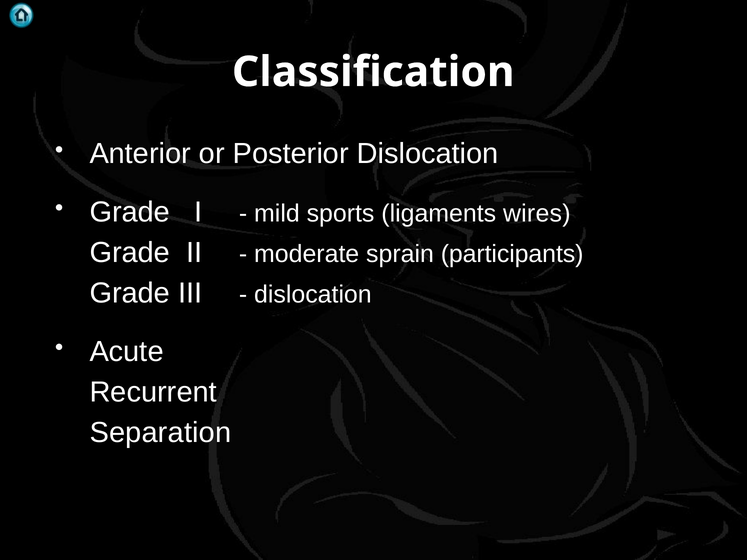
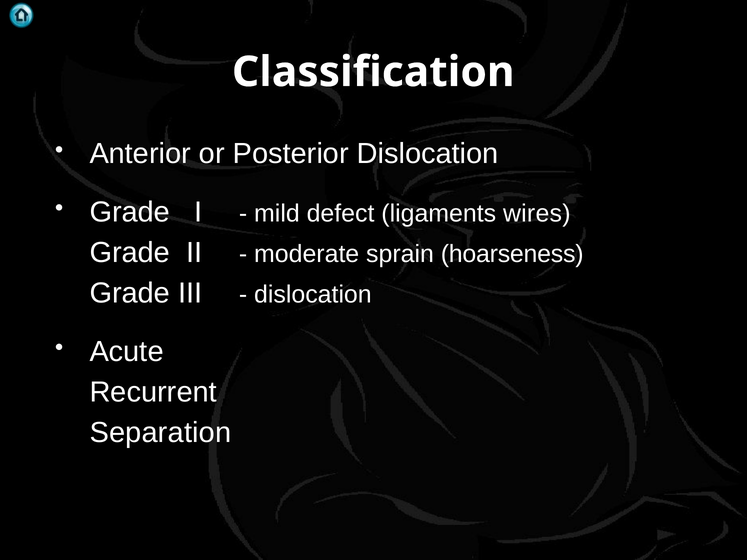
sports: sports -> defect (341, 213)
participants: participants -> hoarseness (512, 254)
